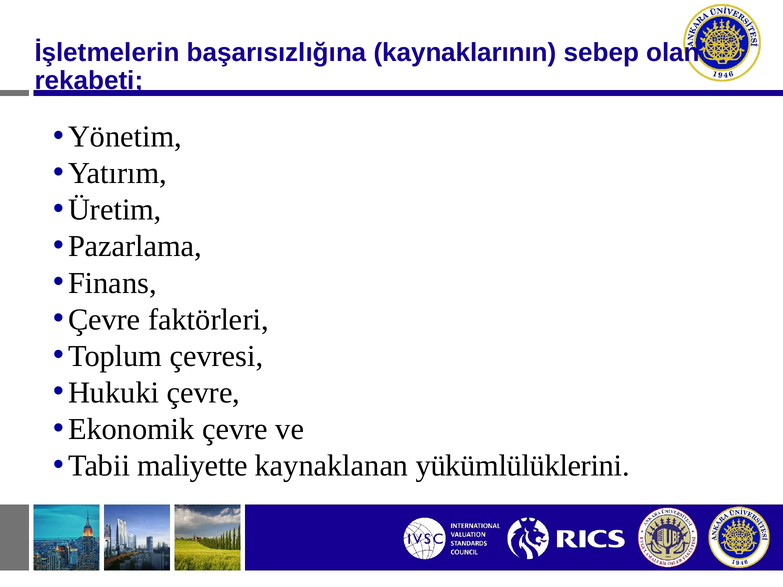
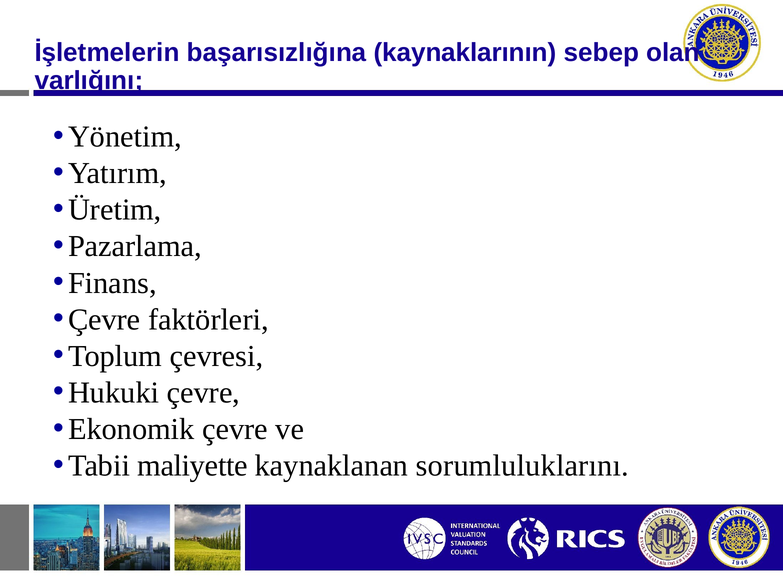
rekabeti: rekabeti -> varlığını (89, 81)
yükümlülüklerini: yükümlülüklerini -> sorumluluklarını (522, 466)
